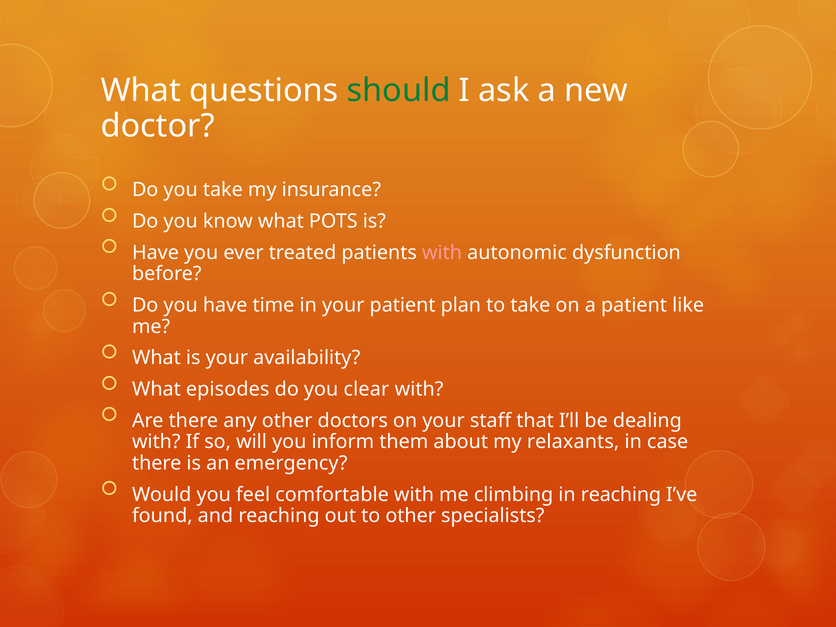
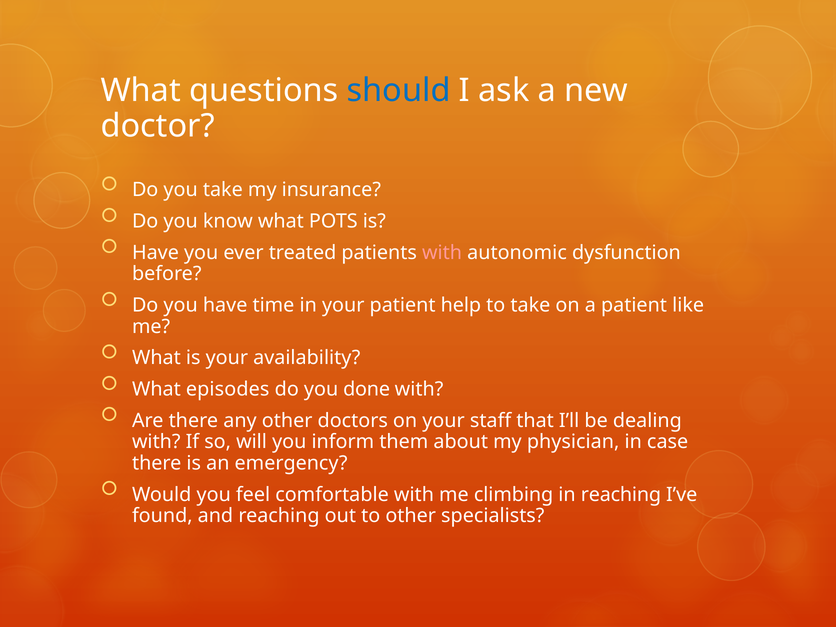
should colour: green -> blue (399, 91)
plan: plan -> help (461, 305)
clear: clear -> done (367, 389)
relaxants: relaxants -> physician (573, 442)
